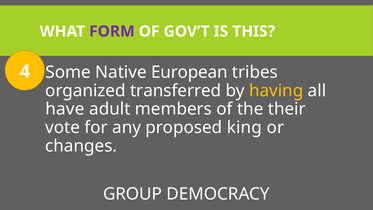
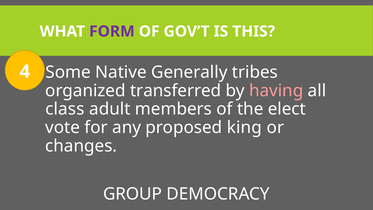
European: European -> Generally (189, 72)
having colour: yellow -> pink (276, 91)
have: have -> class (65, 109)
their: their -> elect (287, 109)
